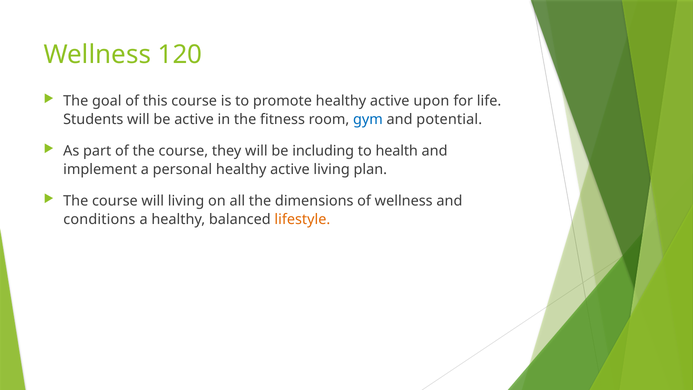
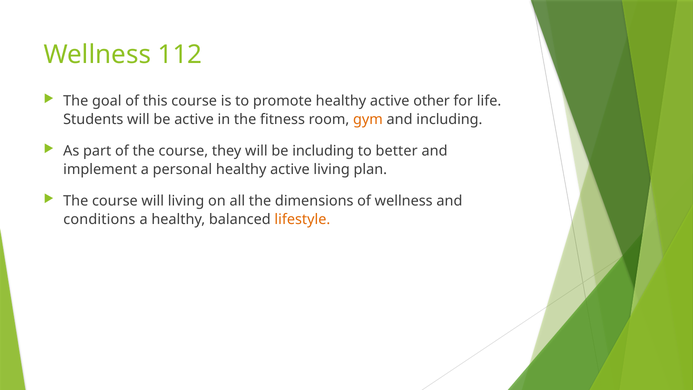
120: 120 -> 112 (180, 55)
upon: upon -> other (432, 101)
gym colour: blue -> orange (368, 119)
and potential: potential -> including (449, 119)
health: health -> better (397, 151)
